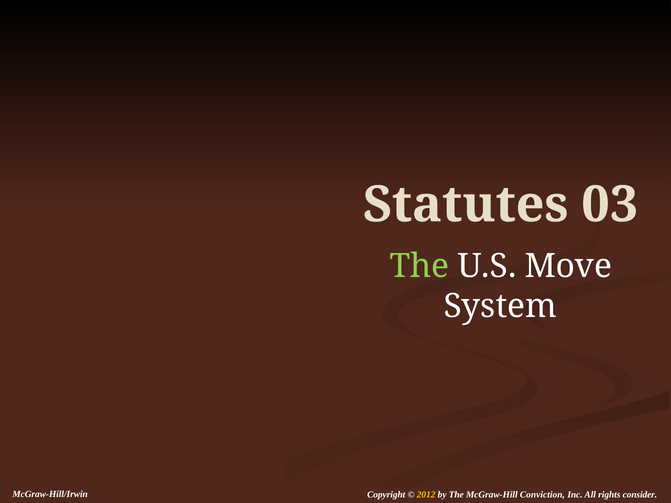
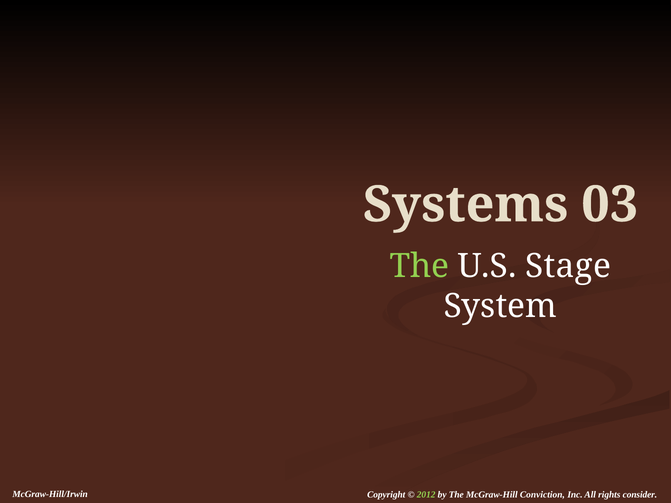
Statutes: Statutes -> Systems (466, 205)
Move: Move -> Stage (568, 266)
2012 colour: yellow -> light green (426, 495)
